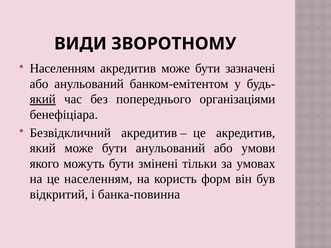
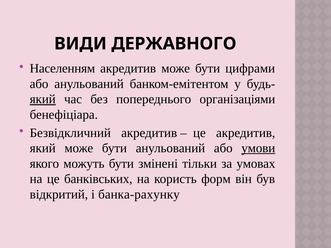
ЗВОРОТНОМУ: ЗВОРОТНОМУ -> ДЕРЖАВНОГО (174, 44)
зазначені: зазначені -> цифрами (250, 68)
умови underline: none -> present (258, 148)
це населенням: населенням -> банківських (98, 179)
банка-повинна: банка-повинна -> банка-рахунку (139, 195)
